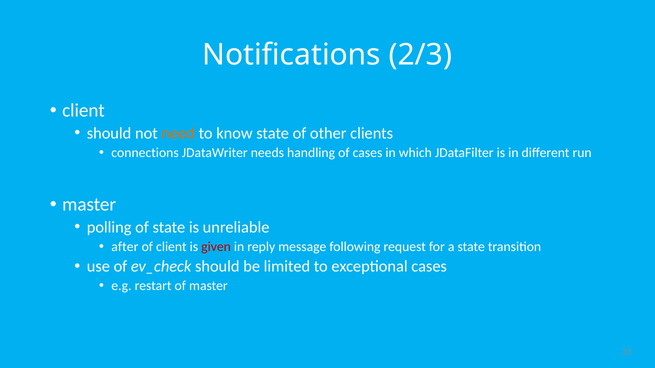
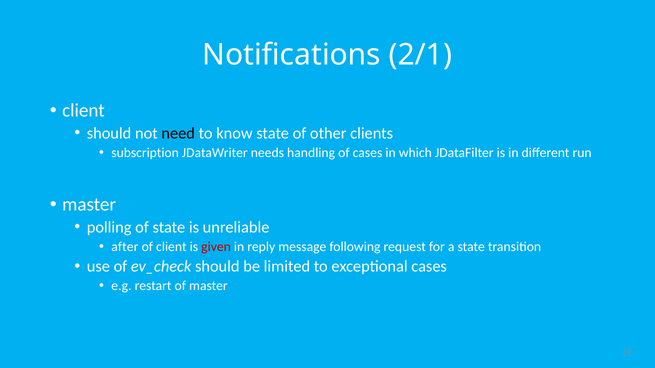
2/3: 2/3 -> 2/1 (420, 55)
need colour: orange -> black (178, 133)
connections: connections -> subscription (145, 153)
